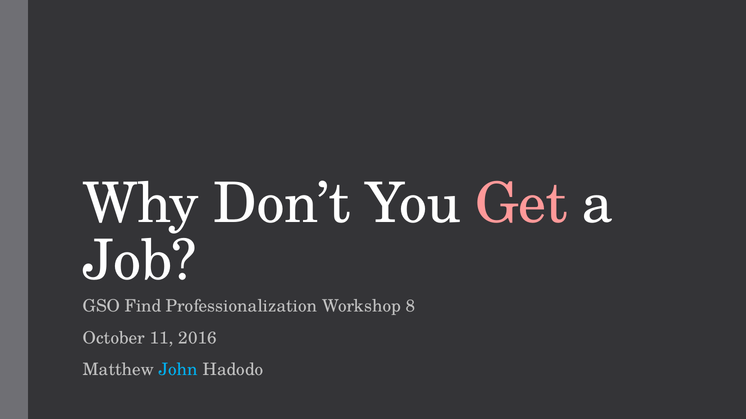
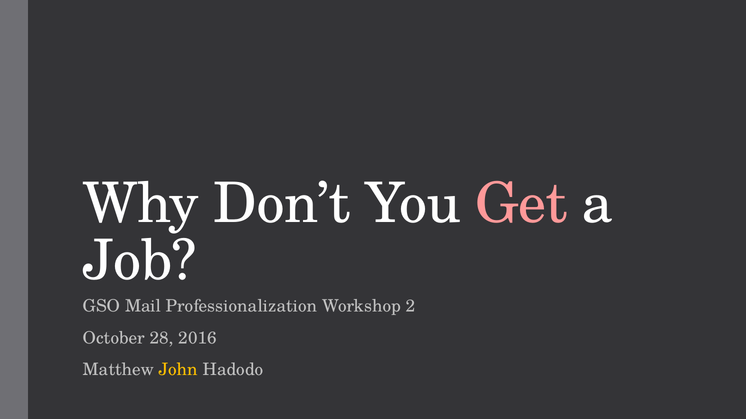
Find: Find -> Mail (143, 306)
8: 8 -> 2 (411, 306)
11: 11 -> 28 (162, 338)
John colour: light blue -> yellow (178, 370)
